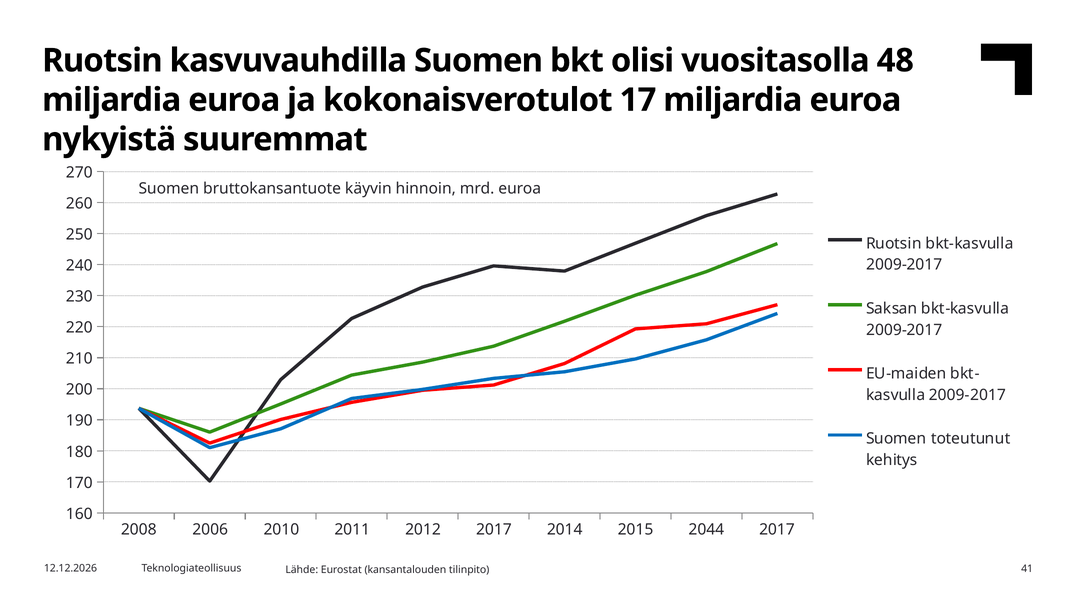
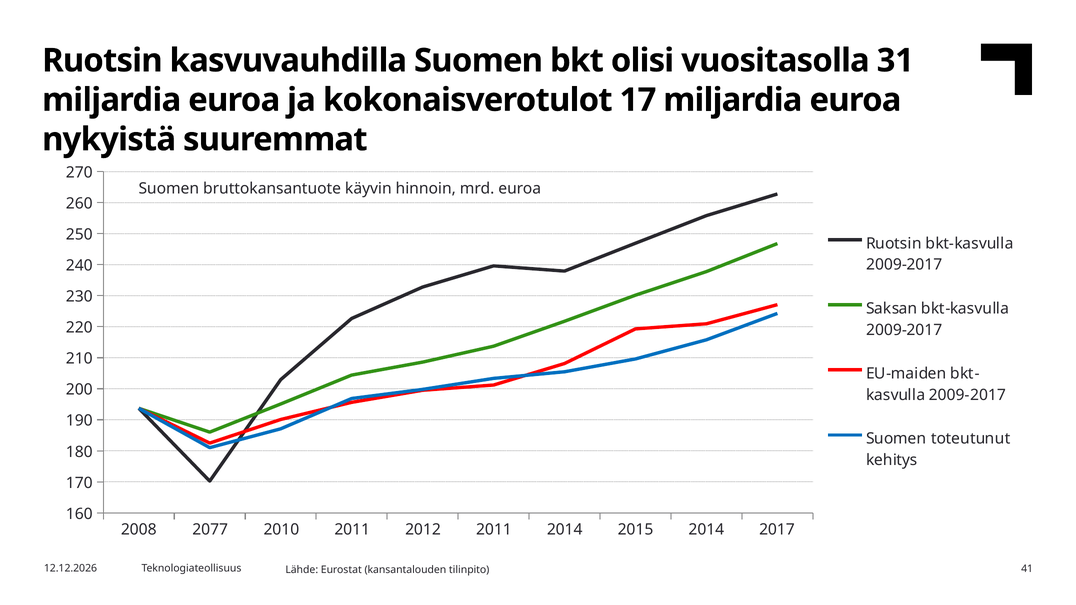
48: 48 -> 31 (895, 61)
2006: 2006 -> 2077 (210, 530)
2012 2017: 2017 -> 2011 (494, 530)
2015 2044: 2044 -> 2014 (706, 530)
